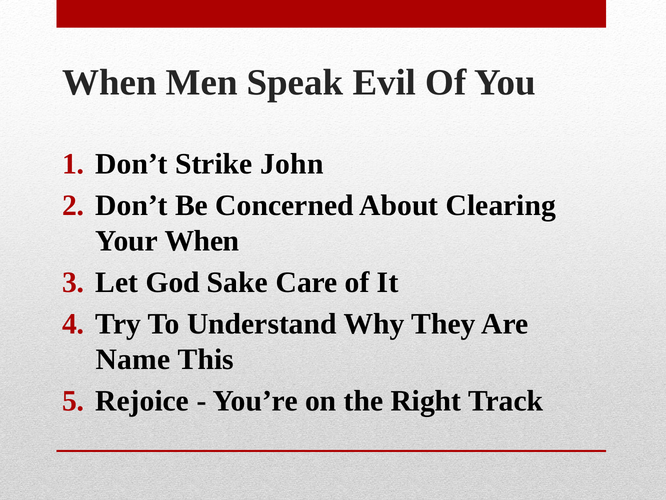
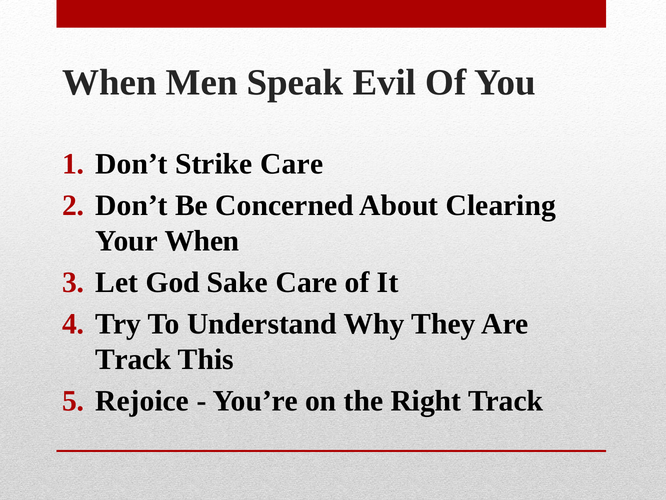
Strike John: John -> Care (292, 164)
Name: Name -> Track (133, 359)
